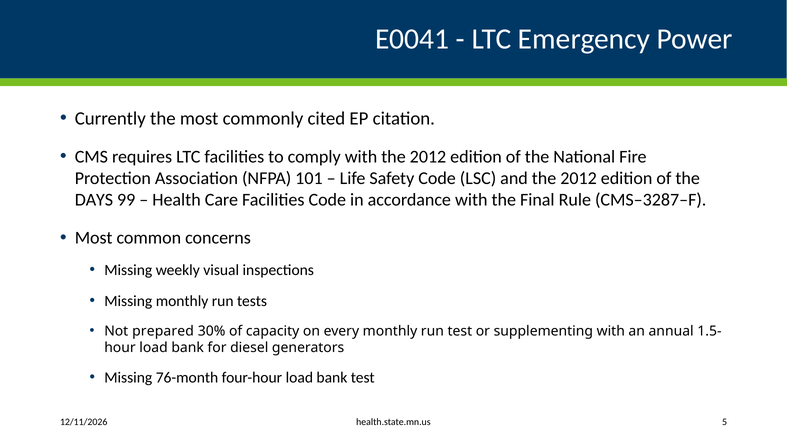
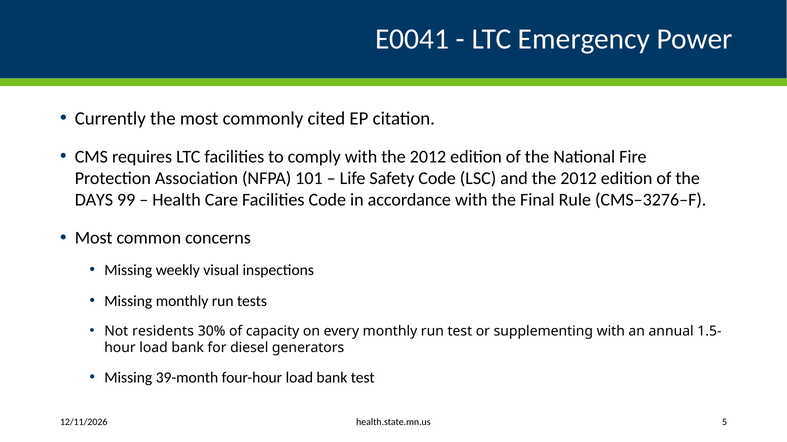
CMS–3287–F: CMS–3287–F -> CMS–3276–F (651, 200)
prepared: prepared -> residents (163, 331)
76-month: 76-month -> 39-month (187, 378)
